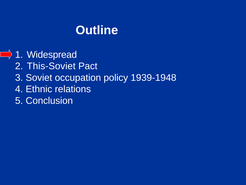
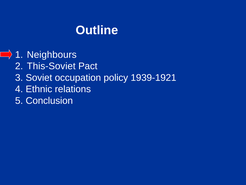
Widespread: Widespread -> Neighbours (52, 54)
1939-1948: 1939-1948 -> 1939-1921 (154, 77)
